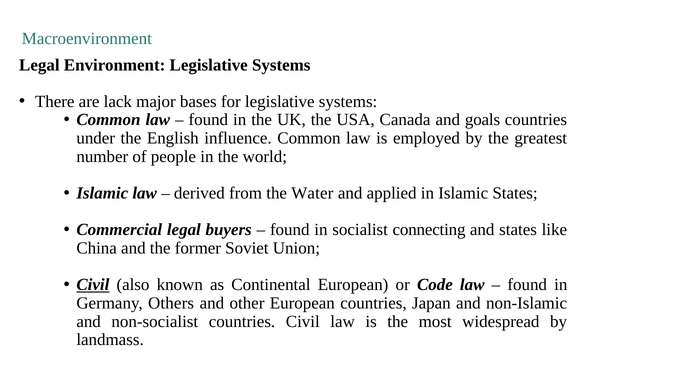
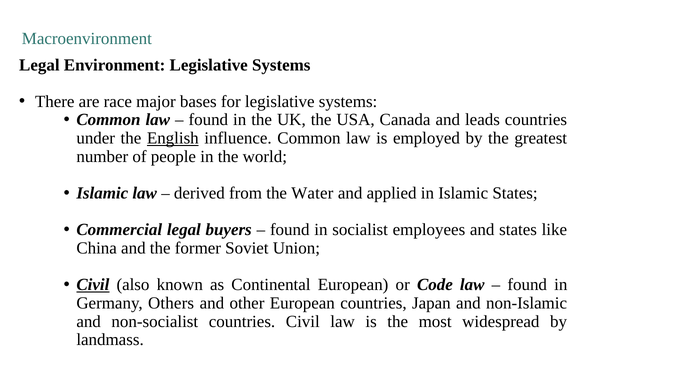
lack: lack -> race (118, 102)
goals: goals -> leads (482, 120)
English underline: none -> present (173, 138)
connecting: connecting -> employees (429, 230)
